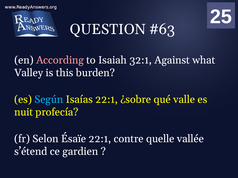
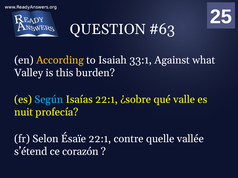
According colour: pink -> yellow (60, 60)
32:1: 32:1 -> 33:1 (141, 60)
gardien: gardien -> corazón (80, 152)
